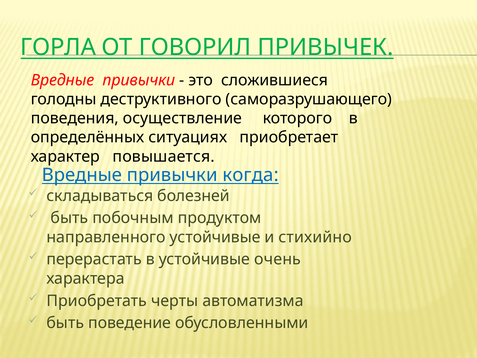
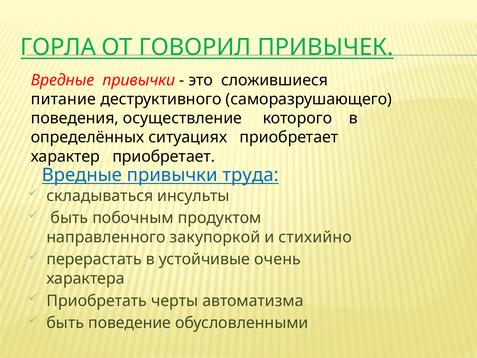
голодны: голодны -> питание (63, 99)
характер повышается: повышается -> приобретает (164, 156)
когда: когда -> труда (251, 175)
болезней: болезней -> инсульты (193, 196)
направленного устойчивые: устойчивые -> закупоркой (215, 237)
